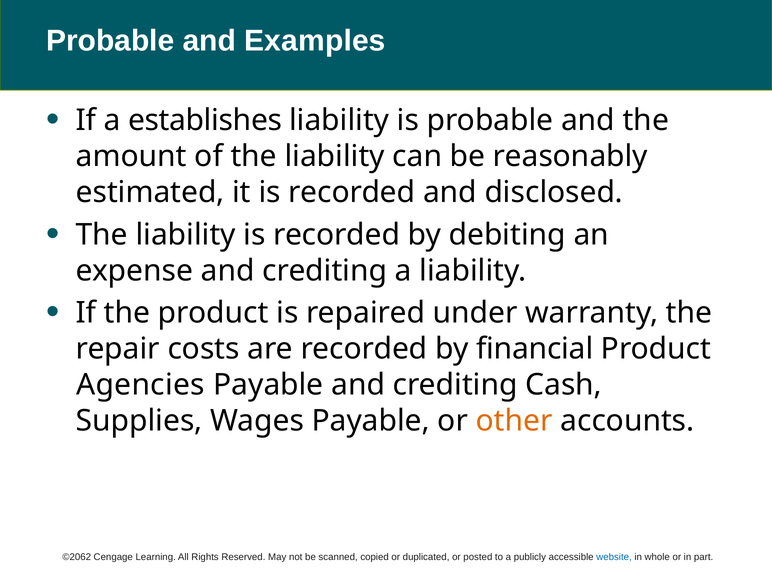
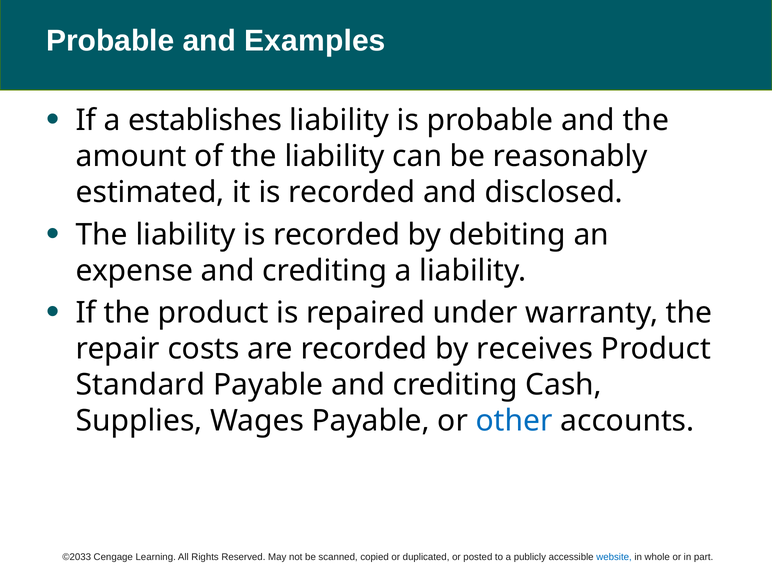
financial: financial -> receives (534, 349)
Agencies: Agencies -> Standard (141, 385)
other colour: orange -> blue (514, 421)
©2062: ©2062 -> ©2033 (77, 557)
